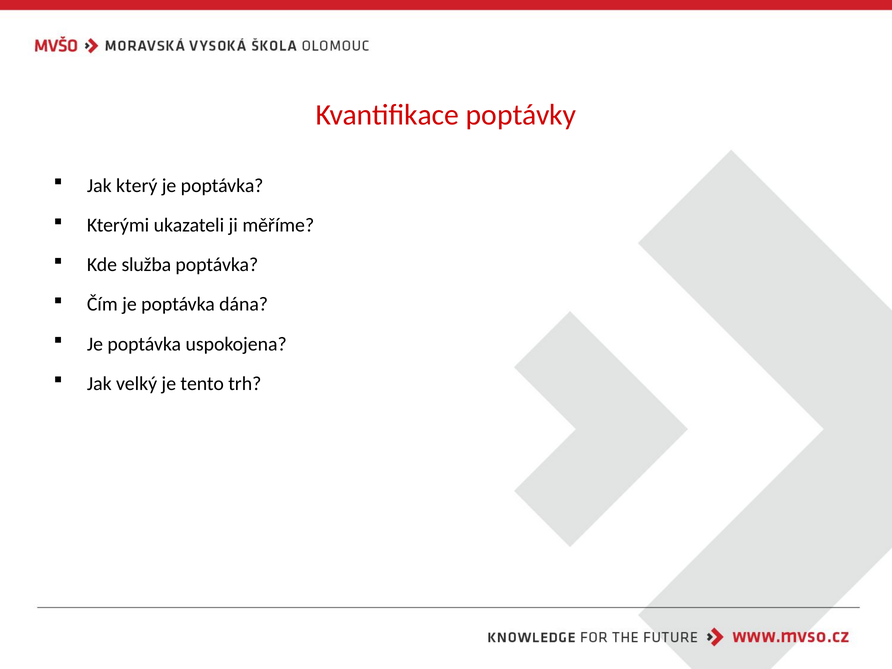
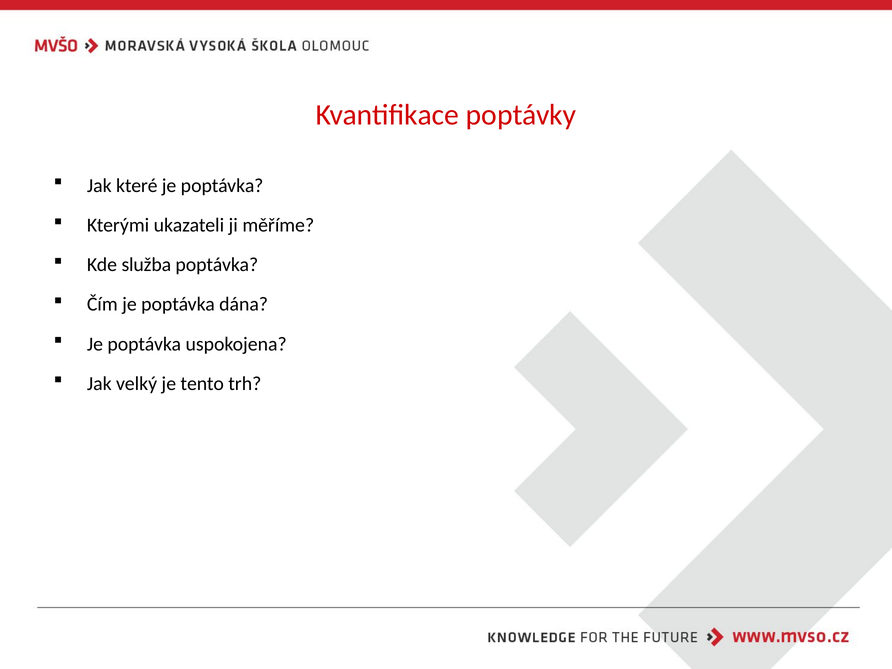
který: který -> které (137, 186)
